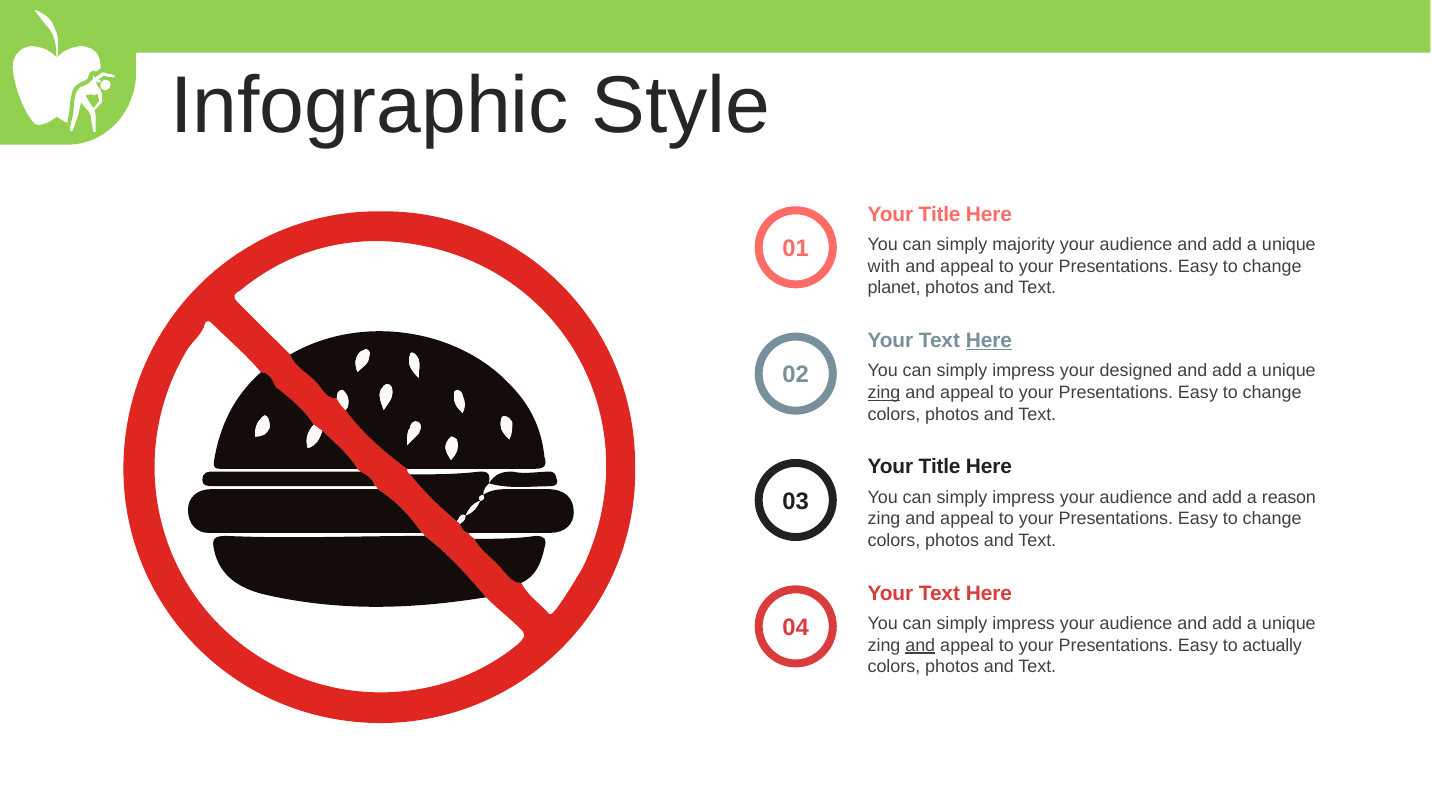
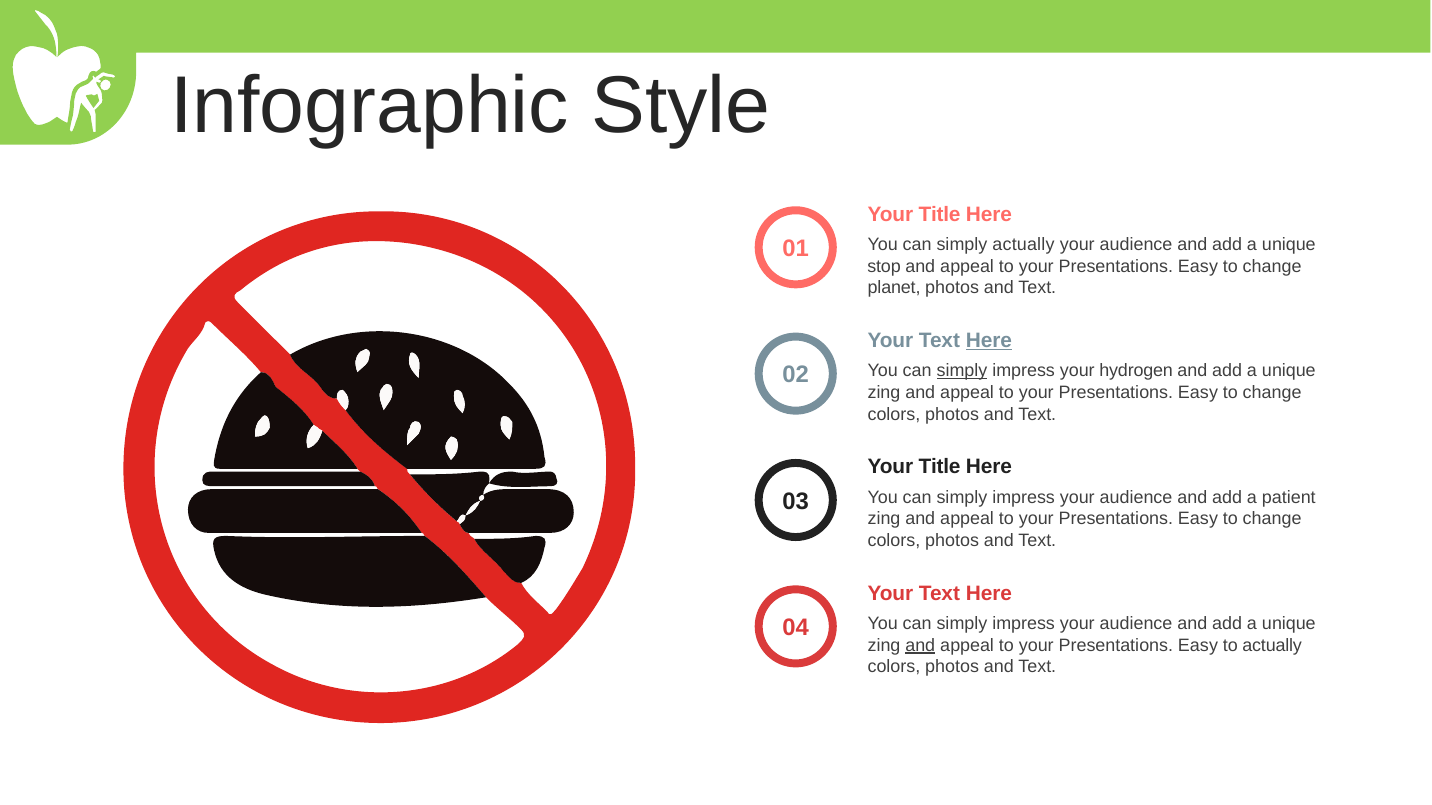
simply majority: majority -> actually (1023, 245)
with: with -> stop (884, 266)
simply underline: none -> present (962, 371)
designed: designed -> hydrogen (1136, 371)
zing underline: present -> none (884, 393)
reason: reason -> patient (1289, 498)
